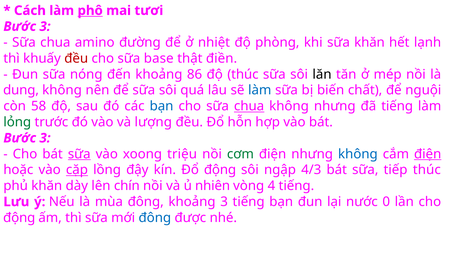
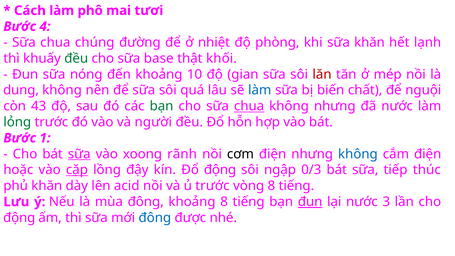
phô underline: present -> none (90, 11)
3: 3 -> 4 (45, 26)
amino: amino -> chúng (95, 42)
đều colour: red -> green (76, 58)
điền: điền -> khối (222, 58)
86: 86 -> 10 (195, 74)
độ thúc: thúc -> gian (243, 74)
lăn colour: black -> red (322, 74)
58: 58 -> 43 (39, 106)
bạn colour: blue -> green (162, 106)
đã tiếng: tiếng -> nước (397, 106)
lượng: lượng -> người (153, 122)
3: 3 -> 1 (45, 138)
triệu: triệu -> rãnh (182, 154)
cơm colour: green -> black (240, 154)
điện underline: present -> none (428, 154)
4/3: 4/3 -> 0/3 (311, 170)
chín: chín -> acid (127, 186)
ủ nhiên: nhiên -> trước (212, 186)
vòng 4: 4 -> 8 (271, 186)
khoảng 3: 3 -> 8 (224, 202)
đun underline: none -> present (310, 202)
0: 0 -> 3 (386, 202)
